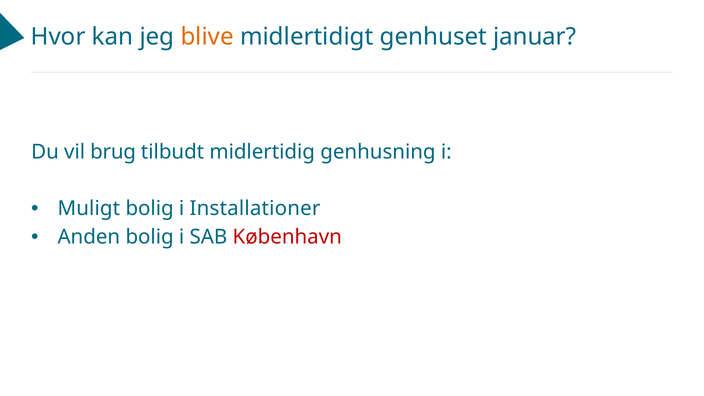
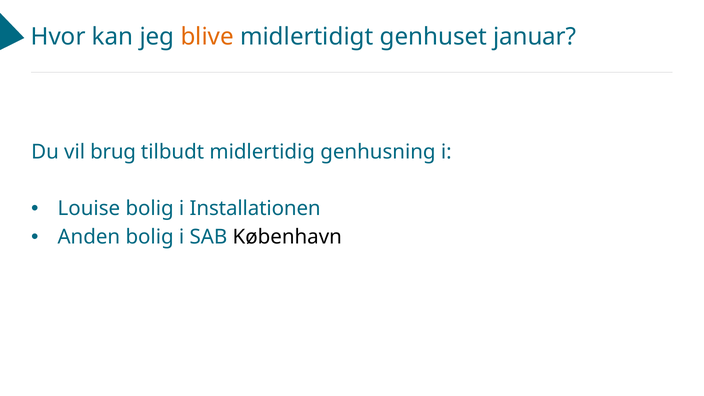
Muligt: Muligt -> Louise (89, 208)
Installationer: Installationer -> Installationen (255, 208)
København colour: red -> black (287, 237)
